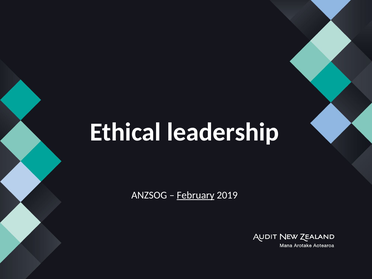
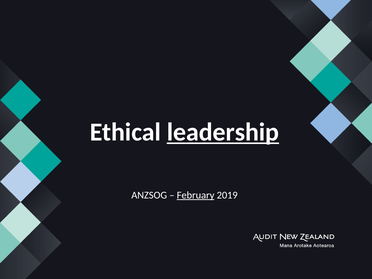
leadership underline: none -> present (223, 132)
